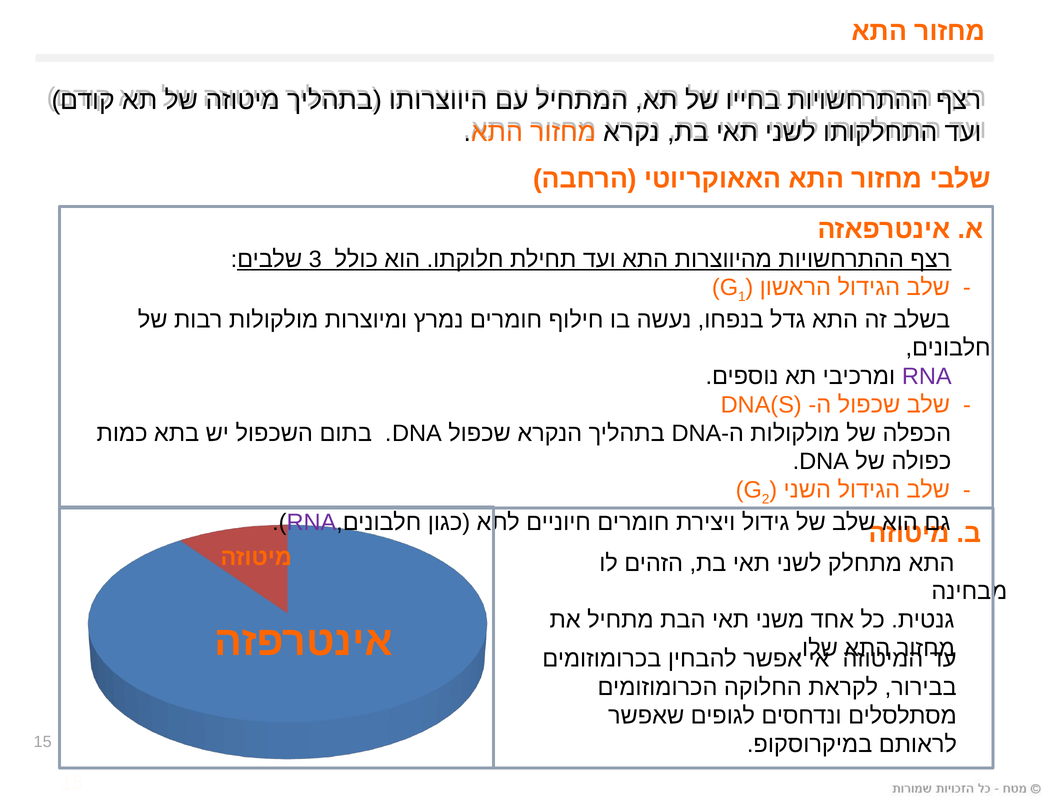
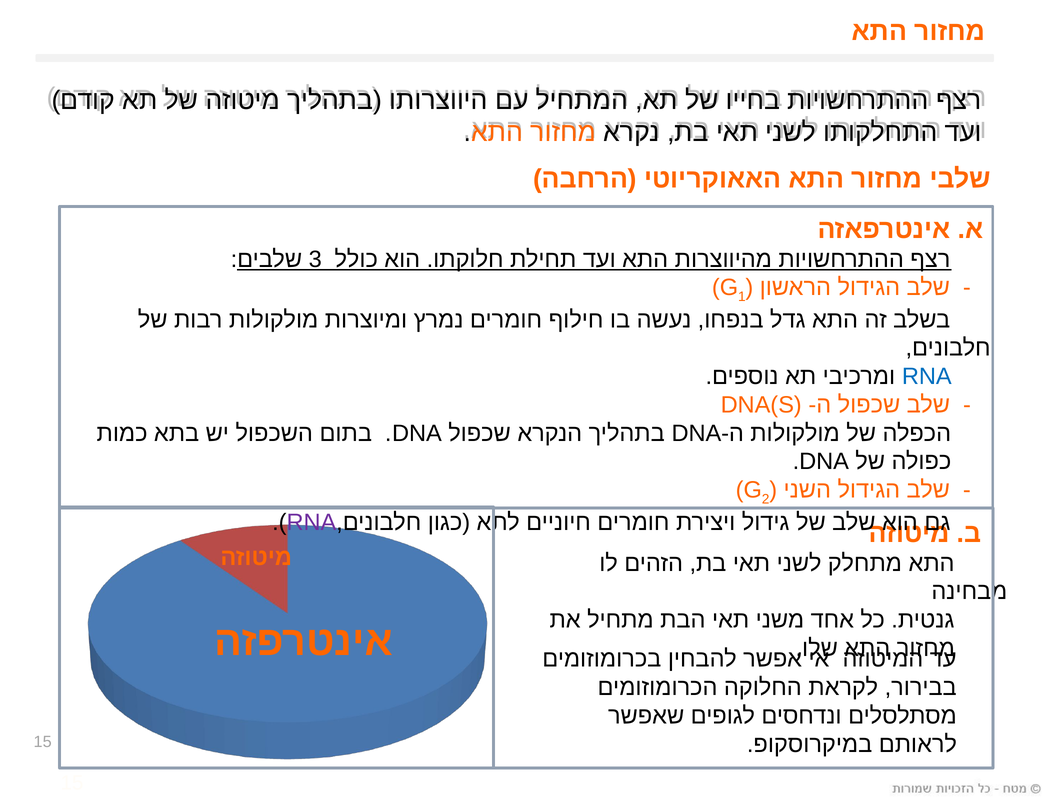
RNA colour: purple -> blue (927, 377)
